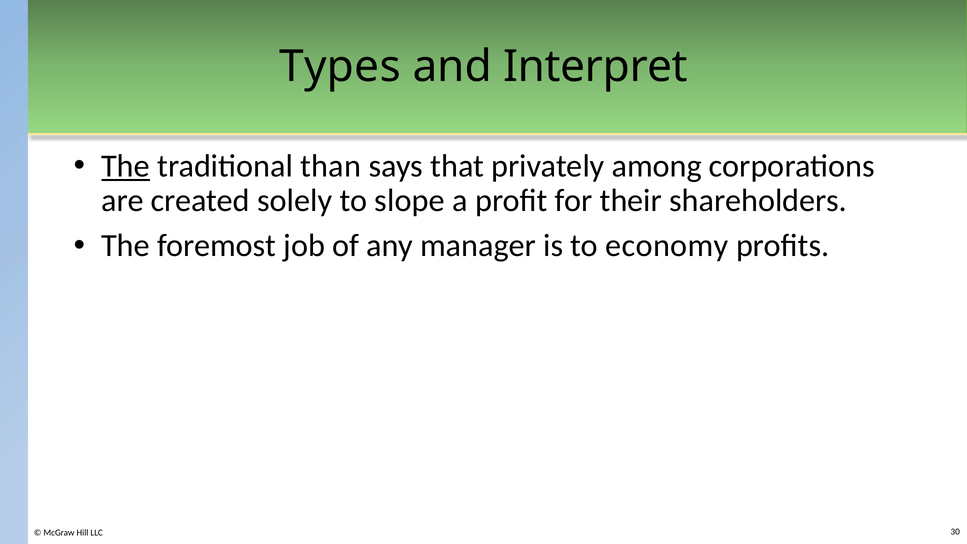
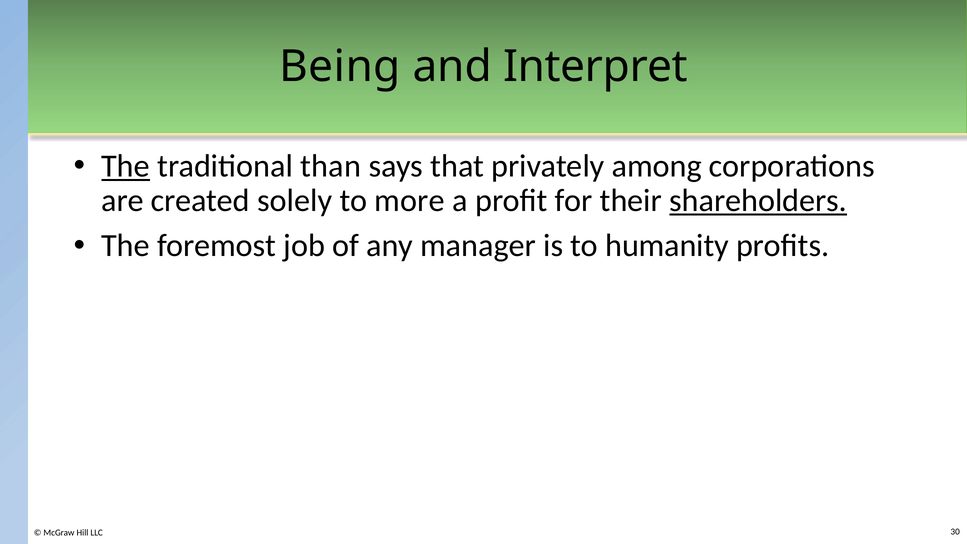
Types: Types -> Being (340, 67)
slope: slope -> more (410, 201)
shareholders underline: none -> present (758, 201)
economy: economy -> humanity (667, 246)
